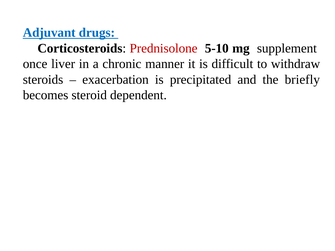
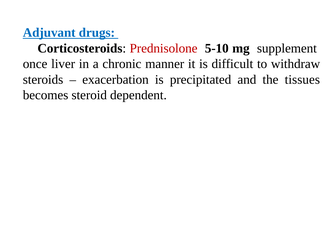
briefly: briefly -> tissues (302, 80)
